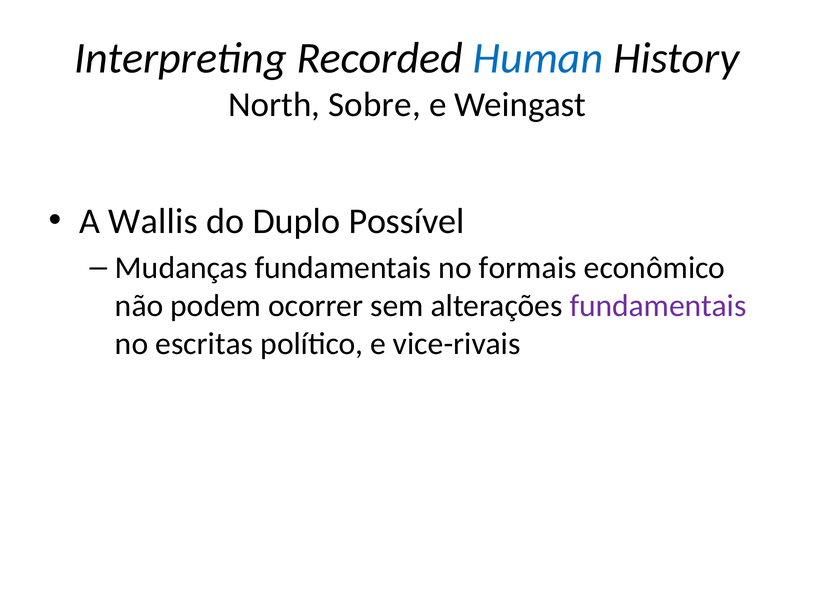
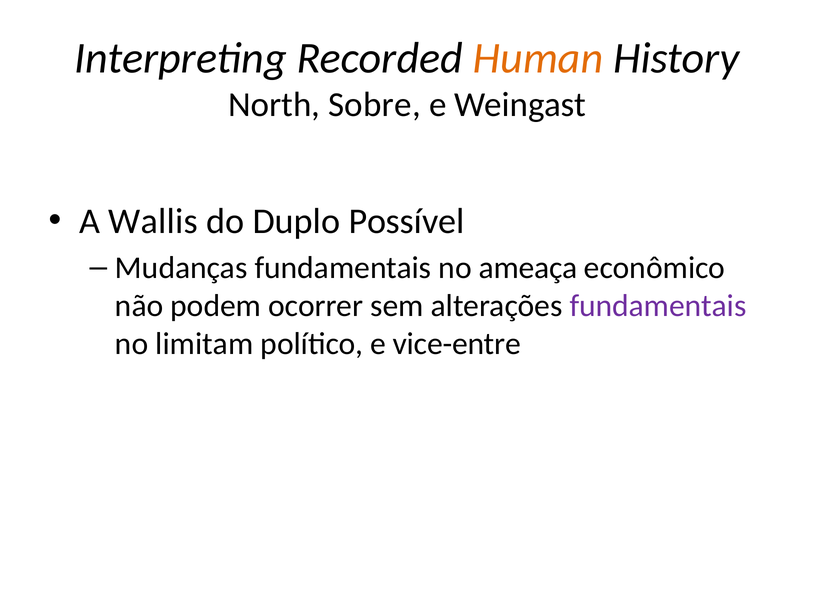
Human colour: blue -> orange (538, 58)
formais: formais -> ameaça (528, 268)
escritas: escritas -> limitam (204, 344)
vice-rivais: vice-rivais -> vice-entre (457, 344)
